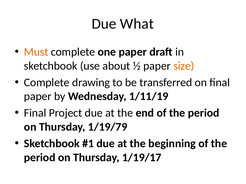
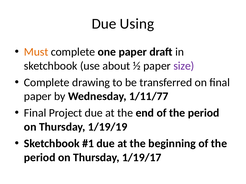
What: What -> Using (137, 24)
size colour: orange -> purple (184, 66)
1/11/19: 1/11/19 -> 1/11/77 (149, 97)
1/19/79: 1/19/79 -> 1/19/19 (108, 127)
